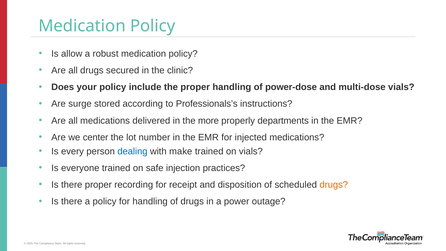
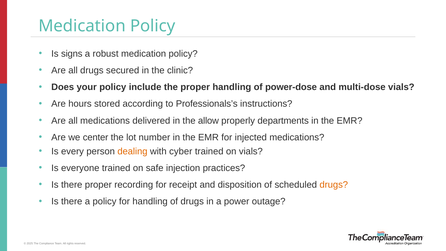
allow: allow -> signs (72, 54)
surge: surge -> hours (80, 104)
more: more -> allow (208, 121)
dealing colour: blue -> orange (132, 151)
make: make -> cyber (181, 151)
